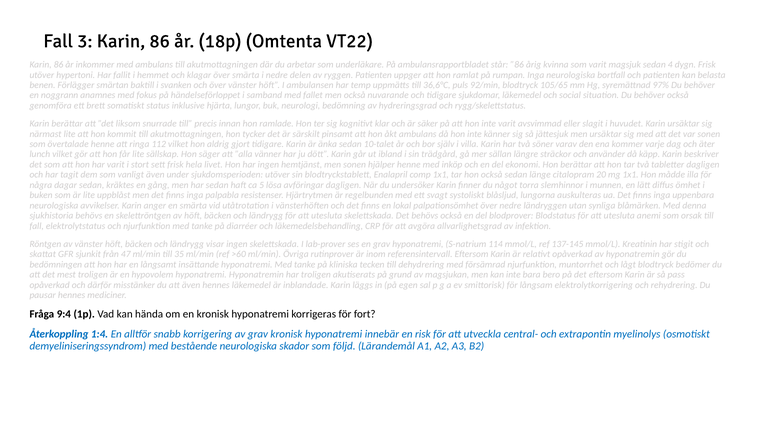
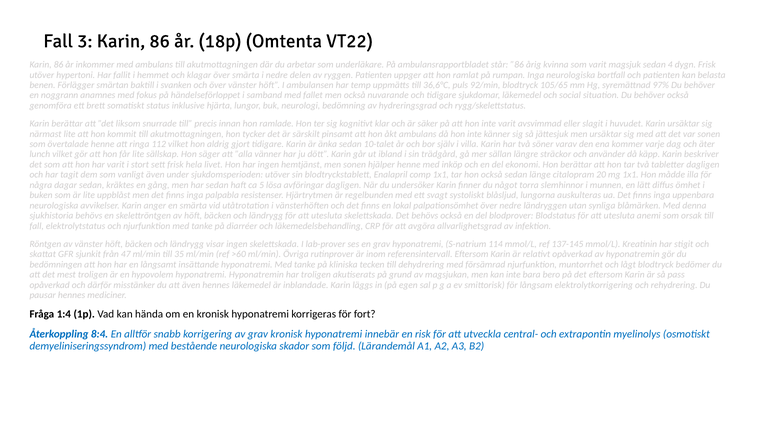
9:4: 9:4 -> 1:4 (64, 314)
1:4: 1:4 -> 8:4 (100, 334)
